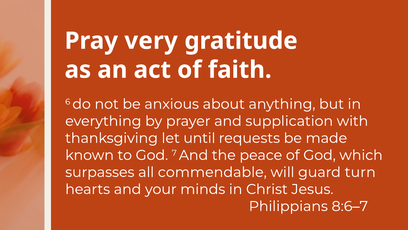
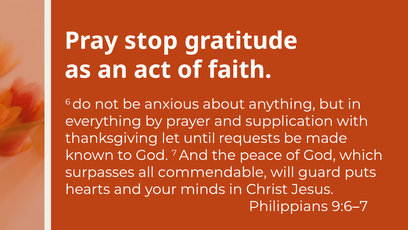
very: very -> stop (151, 41)
turn: turn -> puts (360, 172)
8:6–7: 8:6–7 -> 9:6–7 (350, 206)
